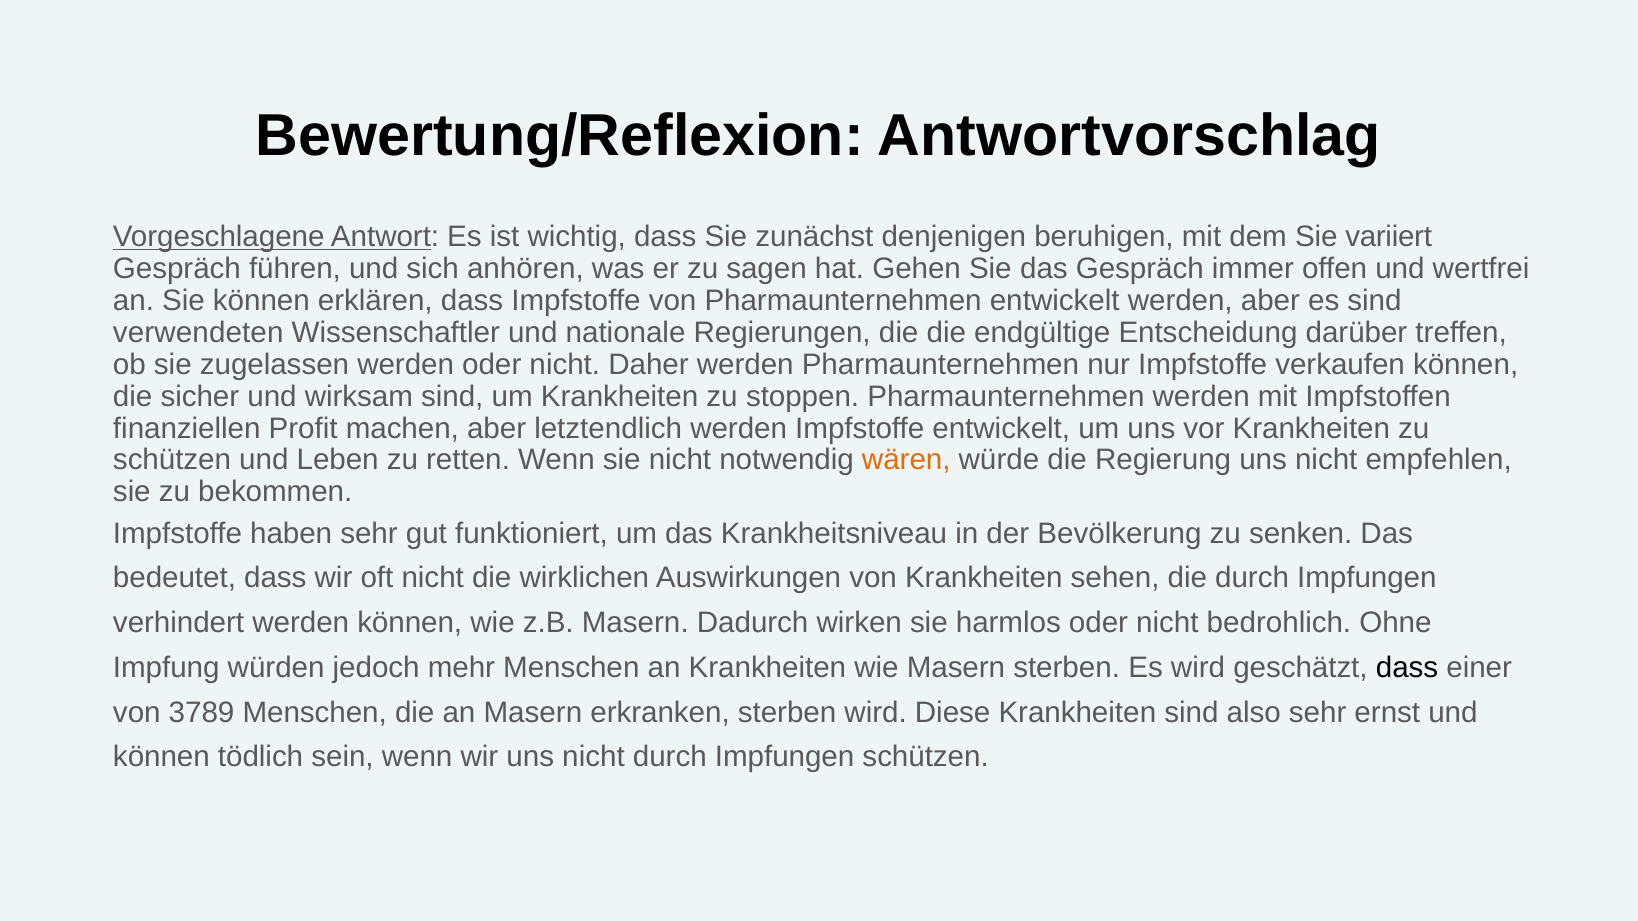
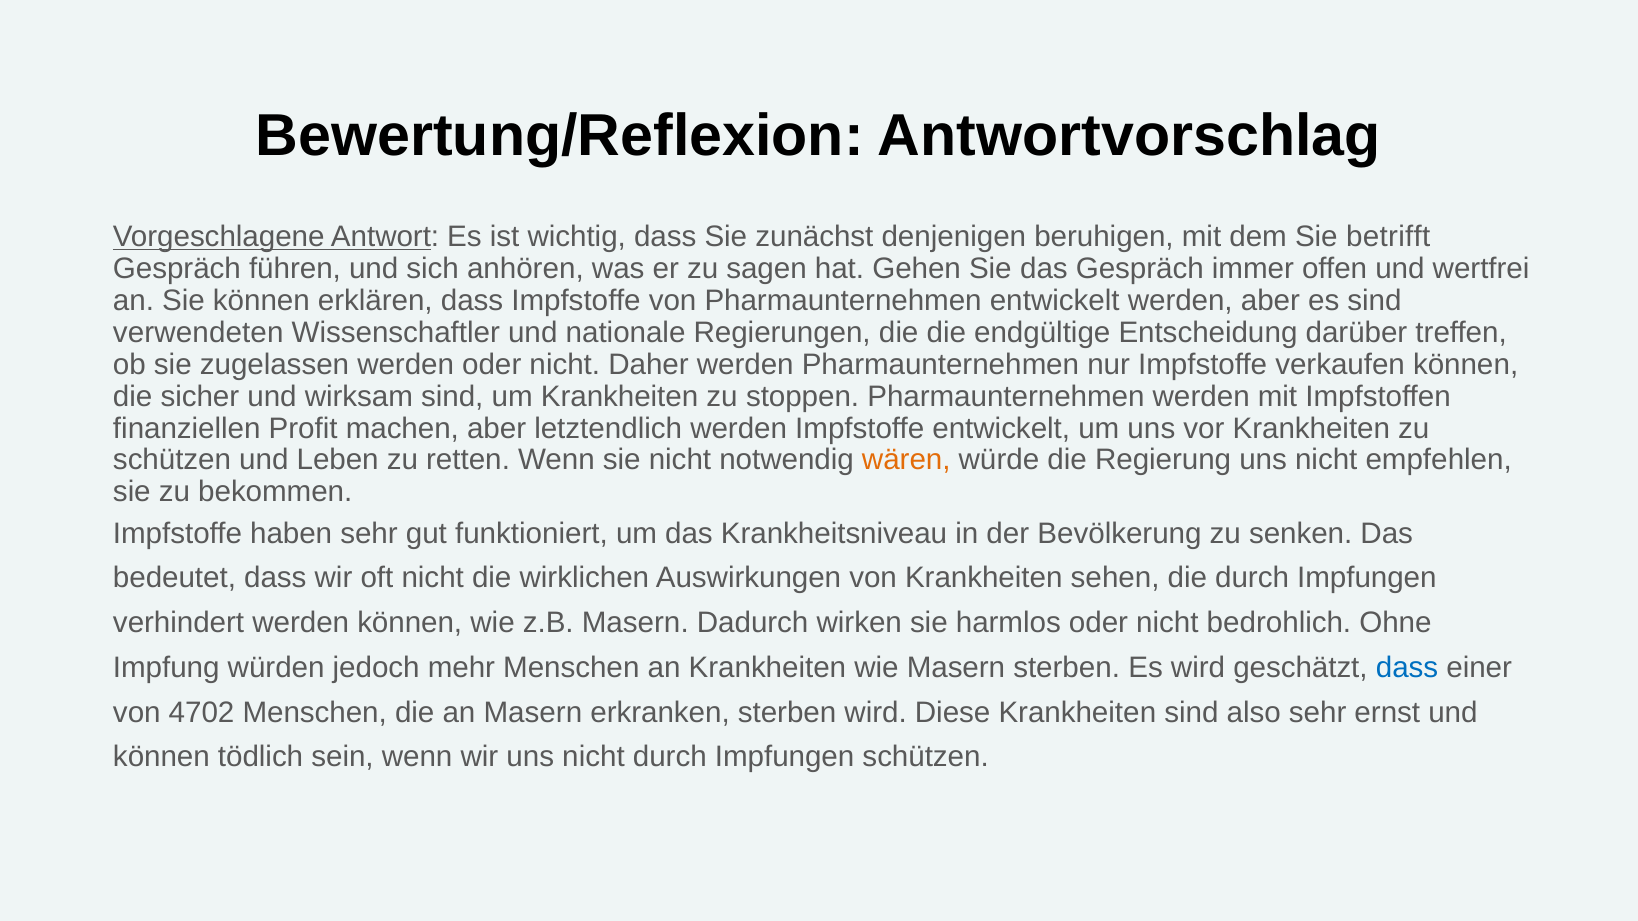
variiert: variiert -> betrifft (1388, 237)
dass colour: black -> blue (1407, 668)
3789: 3789 -> 4702 (202, 713)
